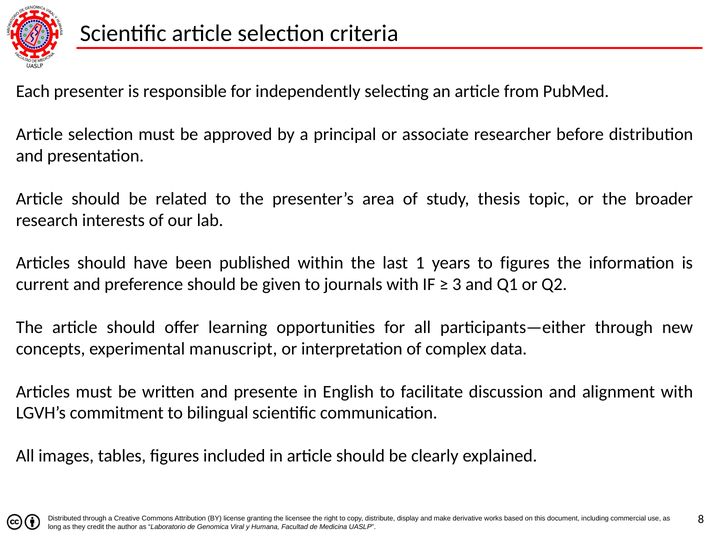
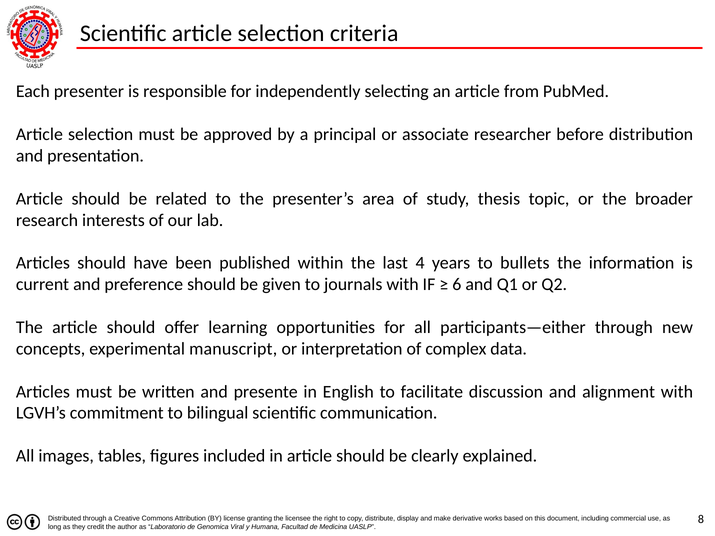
1: 1 -> 4 (420, 263)
to figures: figures -> bullets (525, 263)
3: 3 -> 6 (457, 285)
